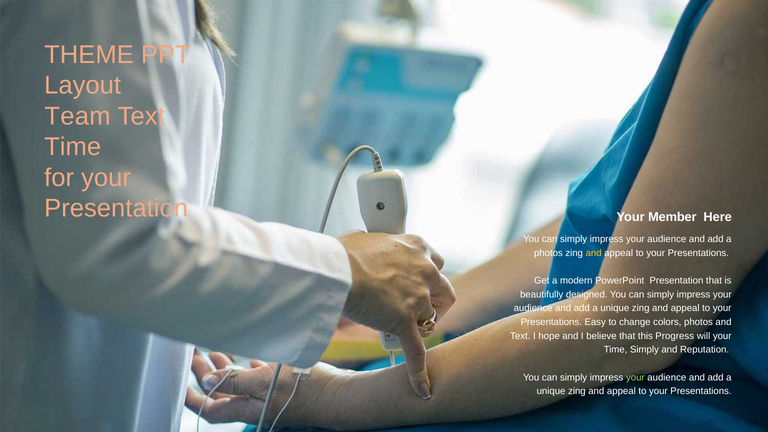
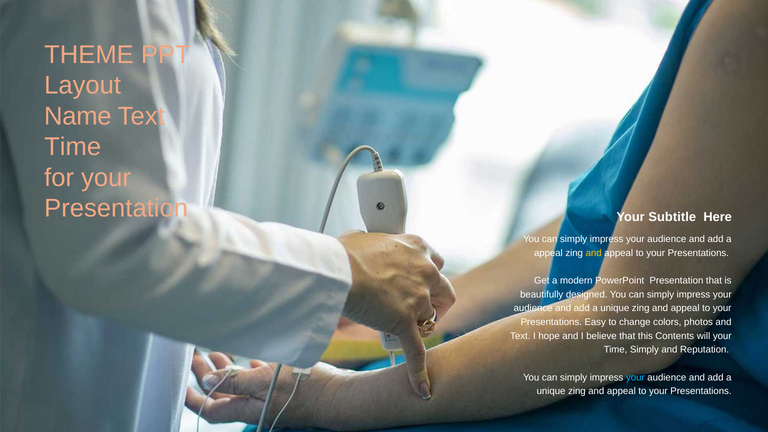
Team: Team -> Name (78, 116)
Member: Member -> Subtitle (672, 217)
photos: photos -> appeal (548, 253)
Progress: Progress -> Contents (675, 336)
your colour: light green -> light blue (635, 377)
